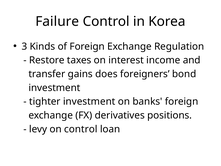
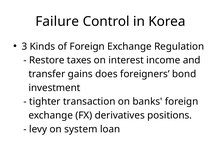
tighter investment: investment -> transaction (89, 101)
on control: control -> system (81, 129)
